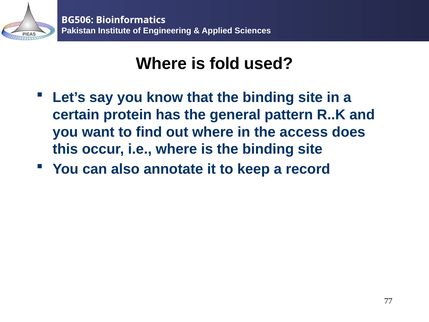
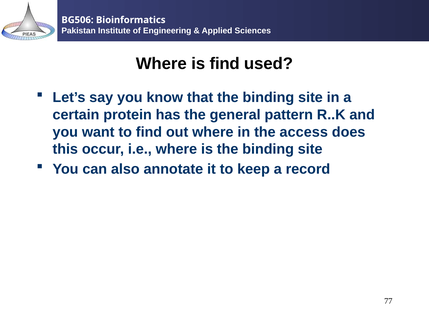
is fold: fold -> find (225, 64)
